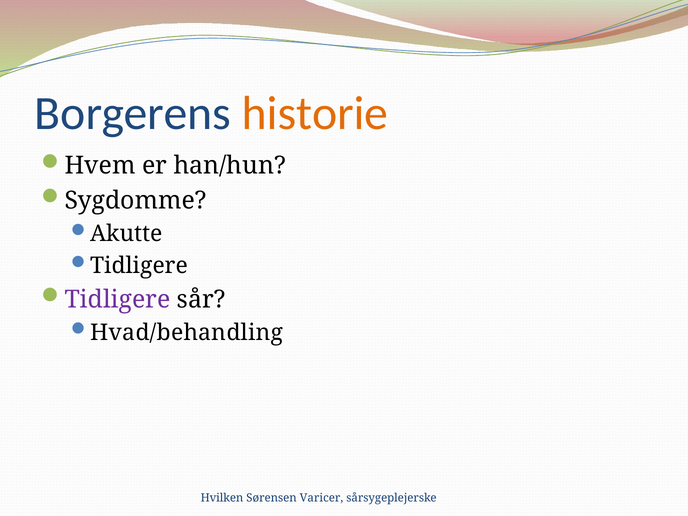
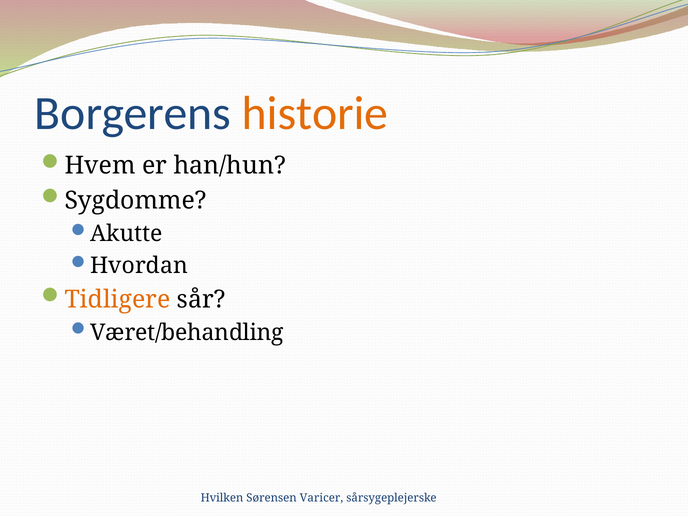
Tidligere: Tidligere -> Hvordan (139, 266)
Tidligere colour: purple -> orange (118, 299)
Hvad/behandling: Hvad/behandling -> Været/behandling (187, 332)
